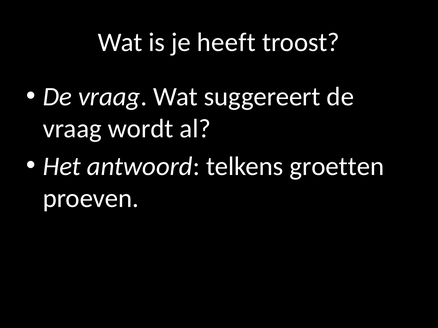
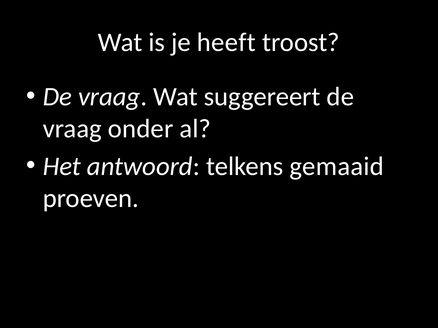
wordt: wordt -> onder (141, 129)
groetten: groetten -> gemaaid (337, 166)
